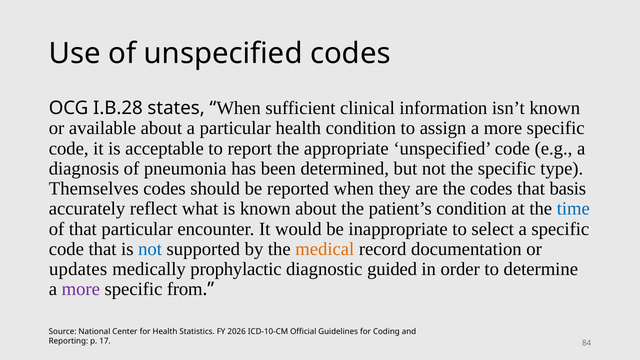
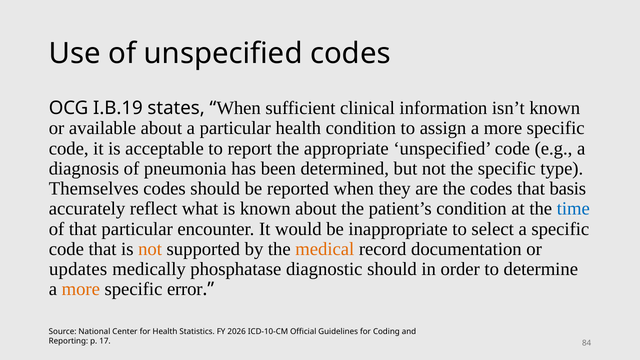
I.B.28: I.B.28 -> I.B.19 (118, 108)
not colour: blue -> orange (150, 249)
prophylactic: prophylactic -> phosphatase (236, 269)
diagnostic guided: guided -> should (392, 269)
more colour: purple -> orange (81, 289)
from: from -> error (185, 289)
